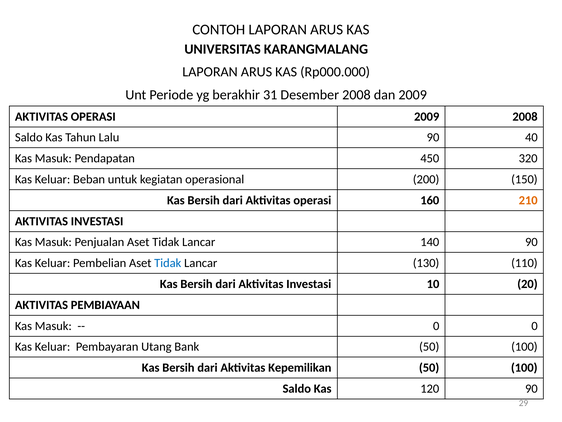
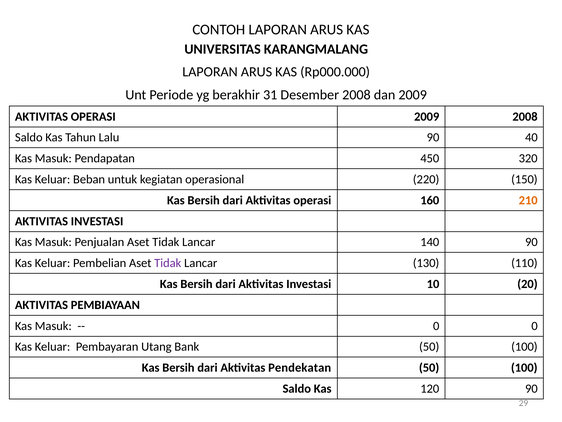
200: 200 -> 220 (426, 179)
Tidak colour: blue -> purple (168, 263)
Kepemilikan: Kepemilikan -> Pendekatan (300, 367)
